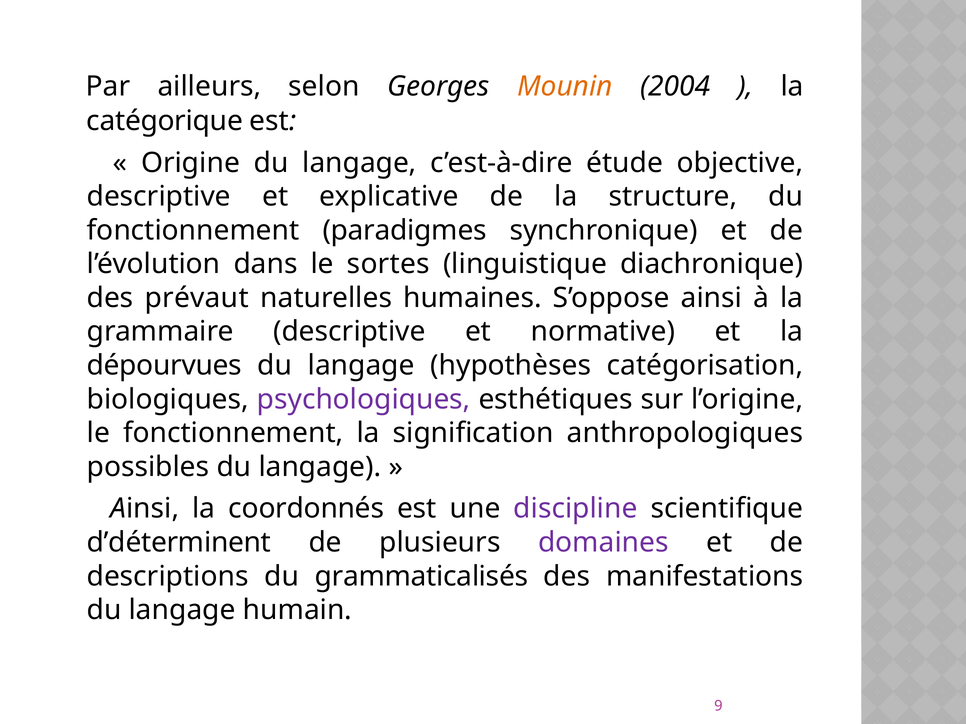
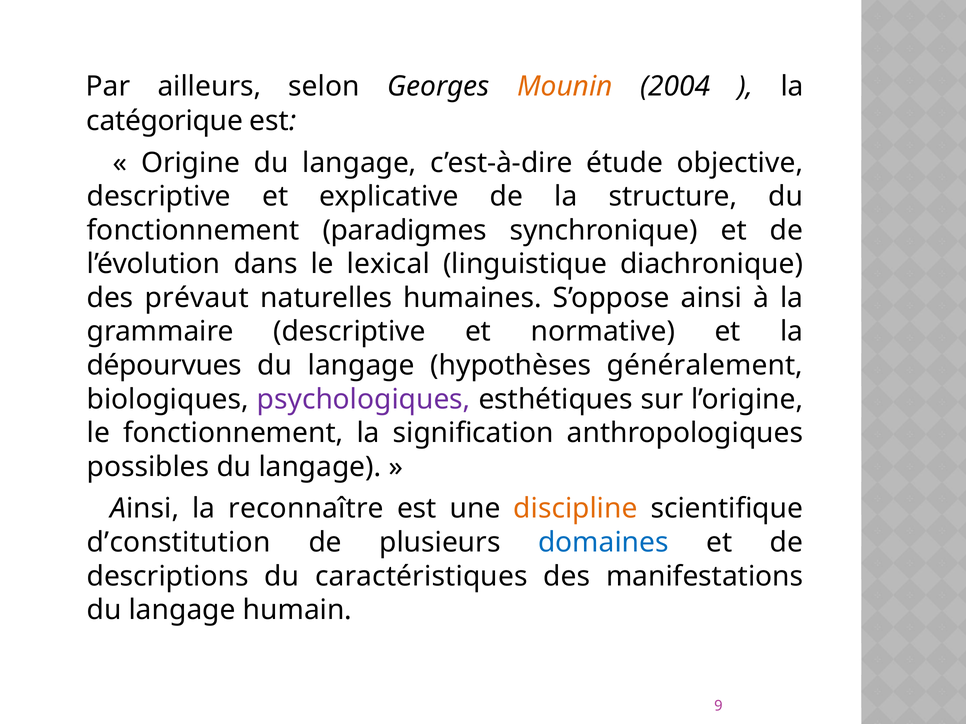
sortes: sortes -> lexical (388, 264)
catégorisation: catégorisation -> généralement (705, 366)
coordonnés: coordonnés -> reconnaître (306, 509)
discipline colour: purple -> orange (575, 509)
d’déterminent: d’déterminent -> d’constitution (179, 543)
domaines colour: purple -> blue (603, 543)
grammaticalisés: grammaticalisés -> caractéristiques (421, 577)
